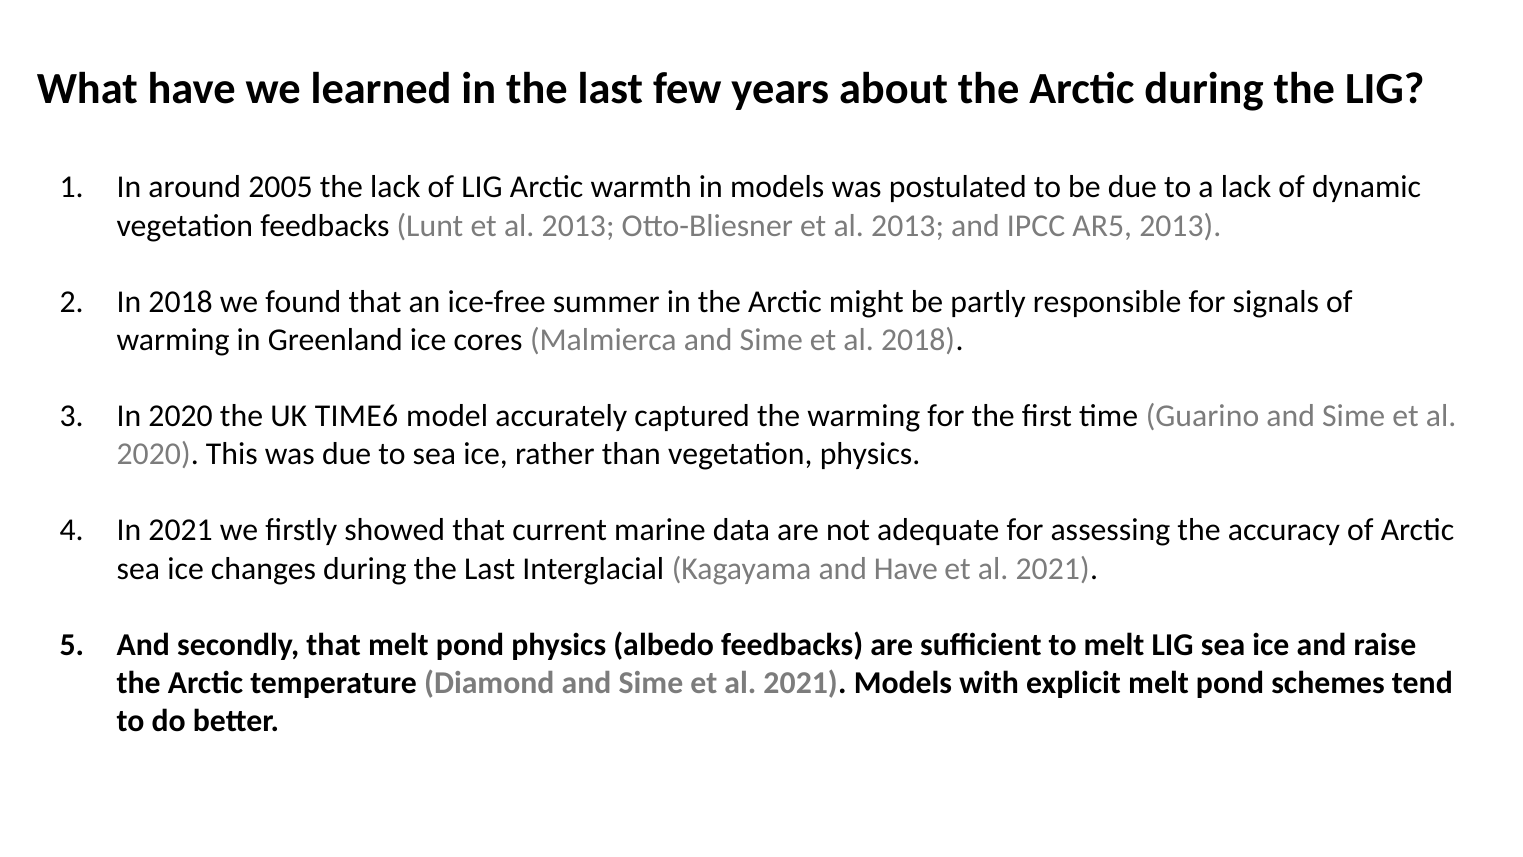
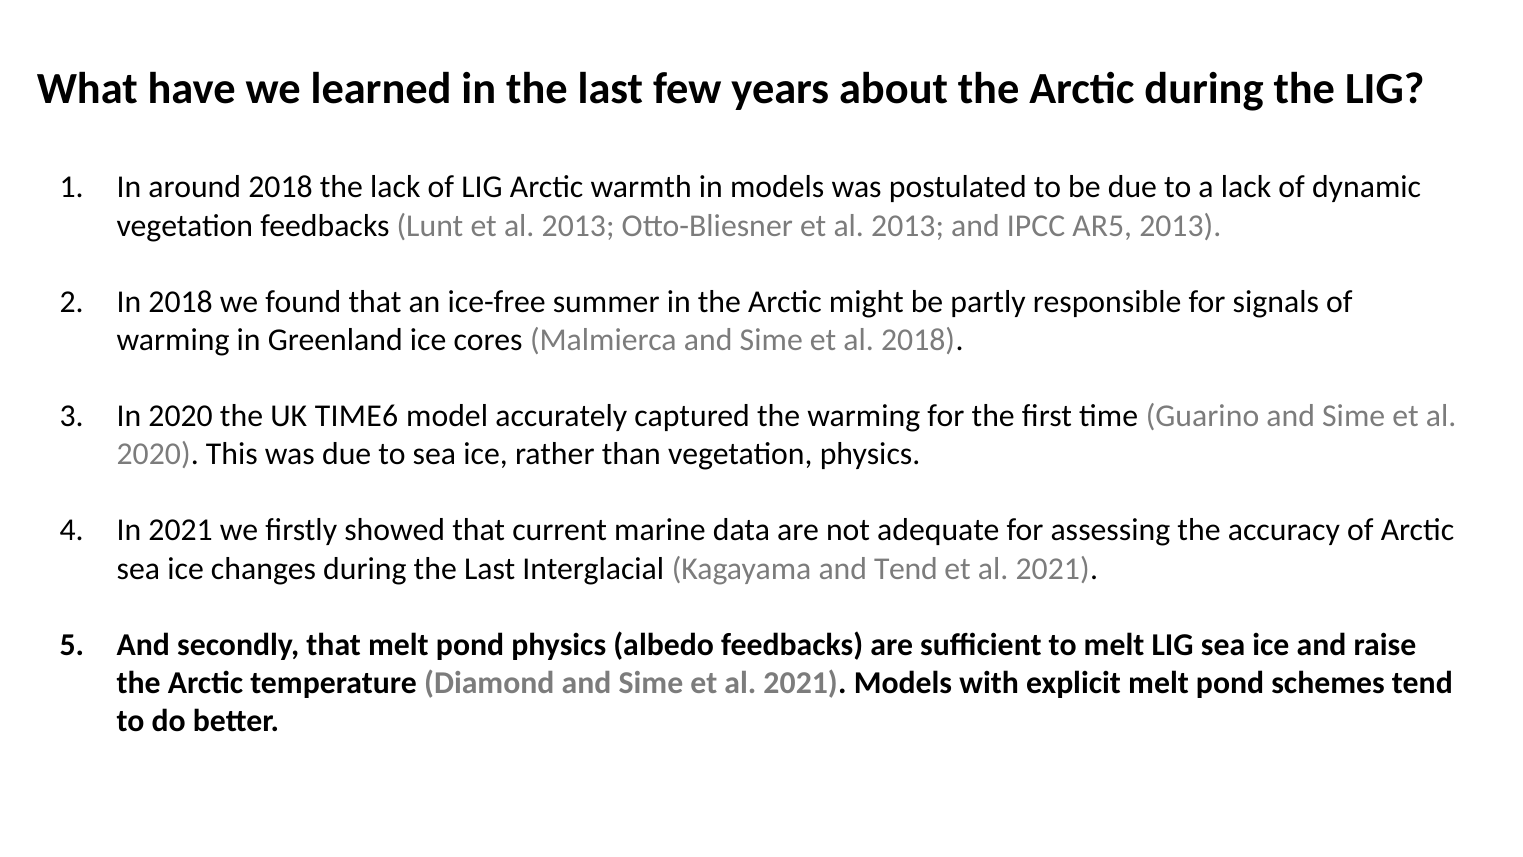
around 2005: 2005 -> 2018 (280, 187)
and Have: Have -> Tend (906, 568)
